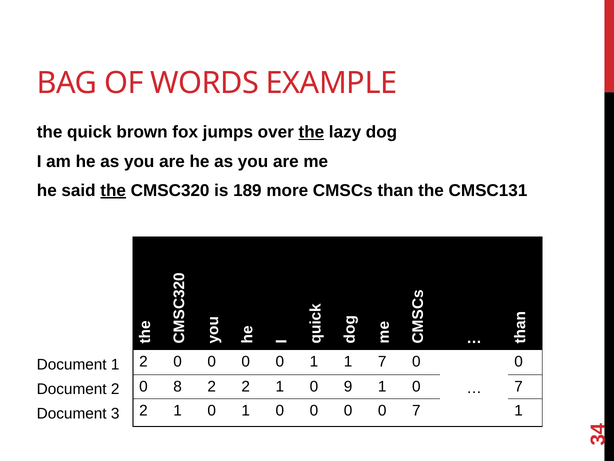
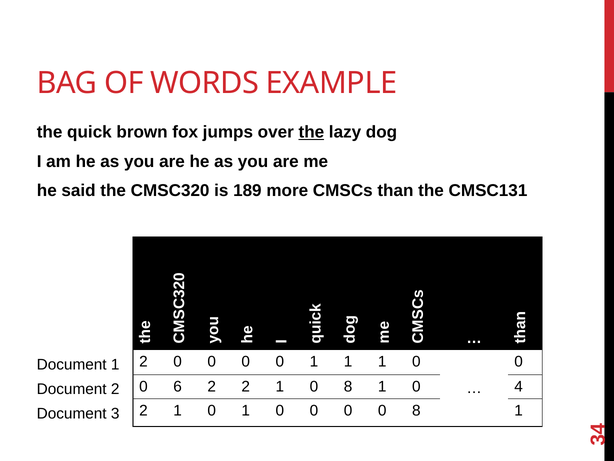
the underline: present -> none (113, 190)
1 1 7: 7 -> 1 (382, 361)
8: 8 -> 6 (178, 386)
1 0 9: 9 -> 8 (348, 386)
1 0 7: 7 -> 4 (519, 386)
0 0 7: 7 -> 8 (416, 410)
